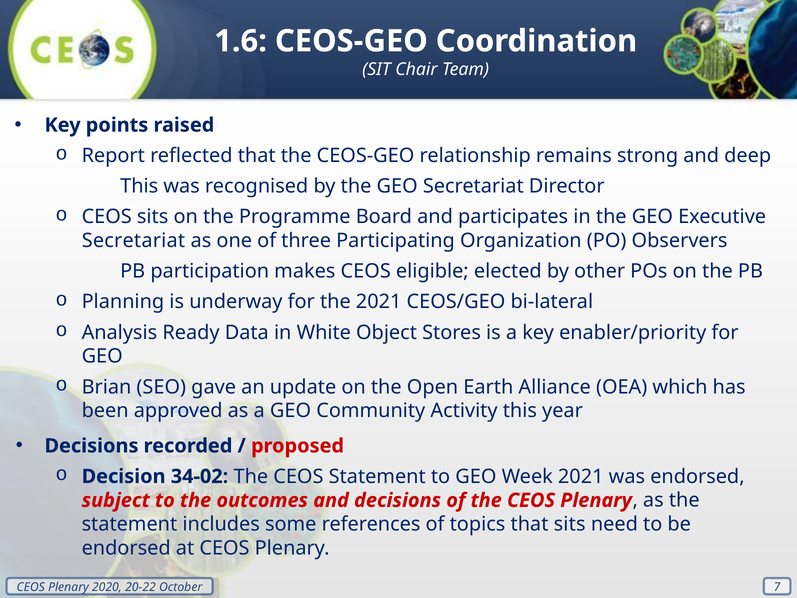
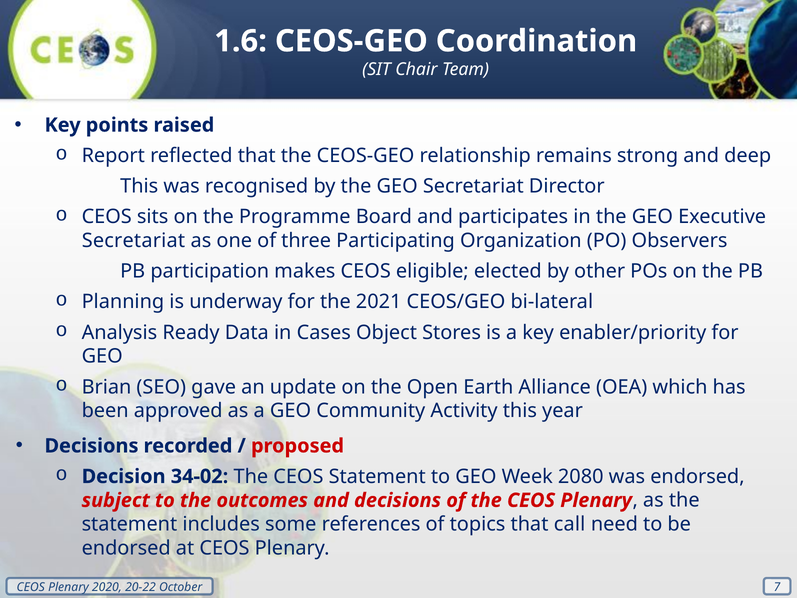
White: White -> Cases (324, 332)
Week 2021: 2021 -> 2080 (581, 476)
that sits: sits -> call (570, 524)
